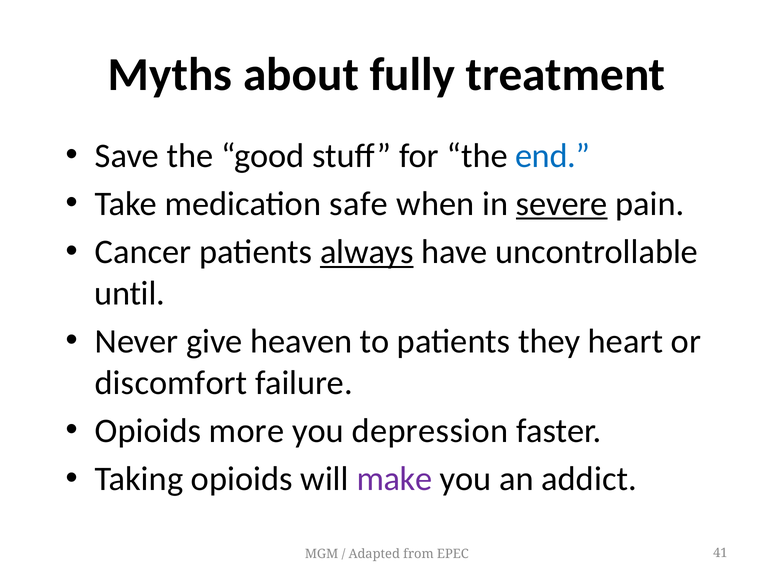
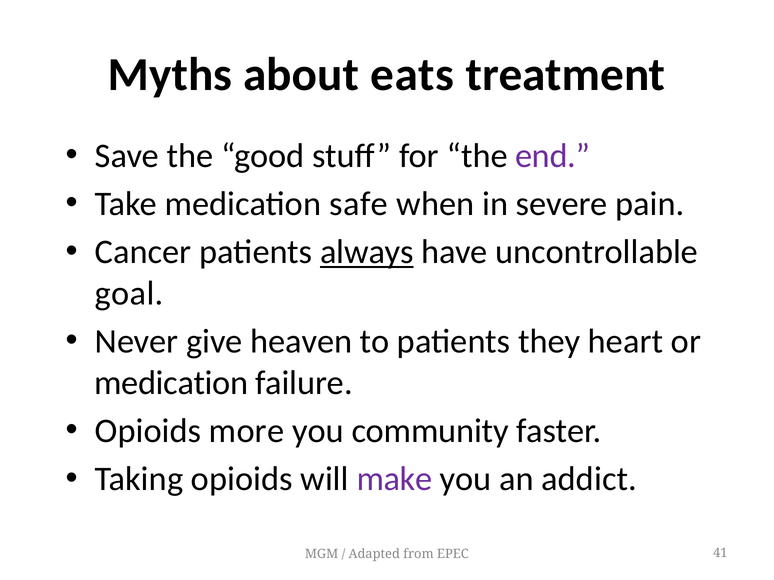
fully: fully -> eats (412, 75)
end colour: blue -> purple (553, 156)
severe underline: present -> none (562, 204)
until: until -> goal (129, 294)
discomfort: discomfort -> medication (171, 383)
depression: depression -> community (430, 431)
